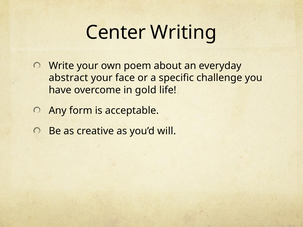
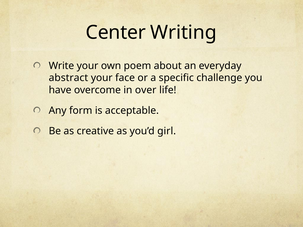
gold: gold -> over (146, 90)
will: will -> girl (167, 131)
